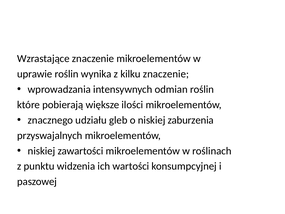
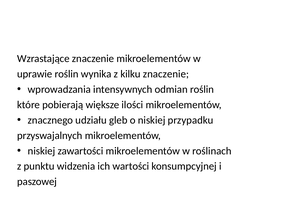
zaburzenia: zaburzenia -> przypadku (191, 120)
